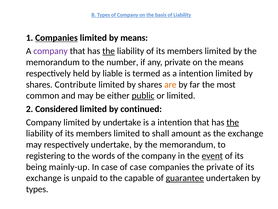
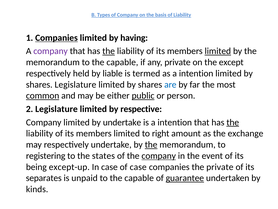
by means: means -> having (134, 38)
limited underline: none -> present (218, 51)
memorandum to the number: number -> capable (122, 62)
the means: means -> except (231, 62)
shares Contribute: Contribute -> Legislature (75, 84)
are colour: orange -> blue (170, 84)
common underline: none -> present (43, 95)
or limited: limited -> person (181, 95)
2 Considered: Considered -> Legislature (56, 109)
continued: continued -> respective (141, 109)
shall: shall -> right (161, 133)
the underline: none -> present (151, 144)
words: words -> states (103, 155)
company underline: none -> present (159, 155)
event underline: present -> none (212, 155)
mainly-up: mainly-up -> except-up (69, 167)
exchange: exchange -> separates (44, 178)
types: types -> kinds (37, 189)
